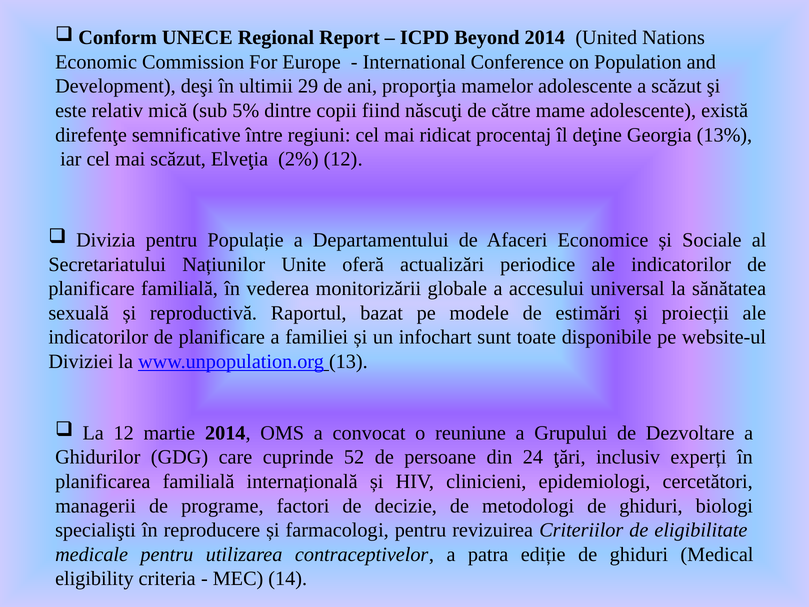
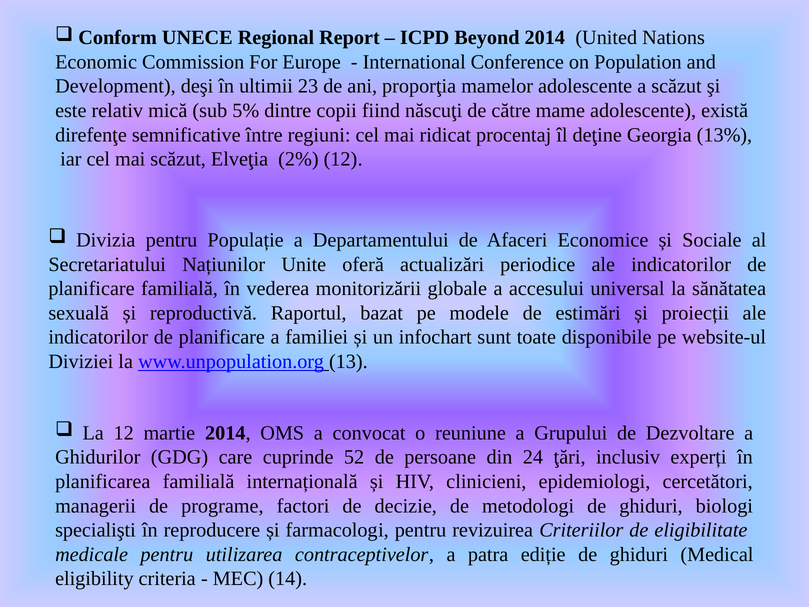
29: 29 -> 23 (308, 86)
